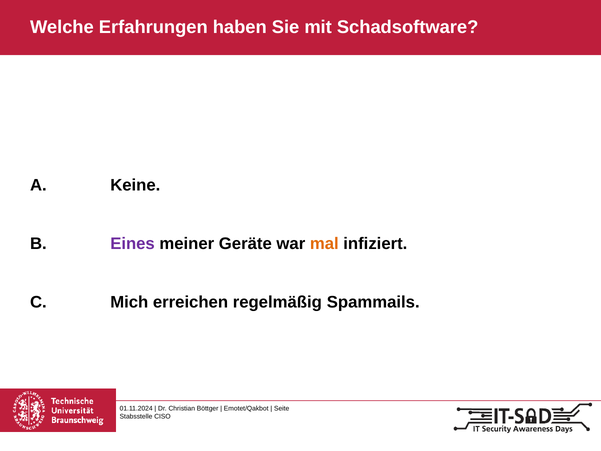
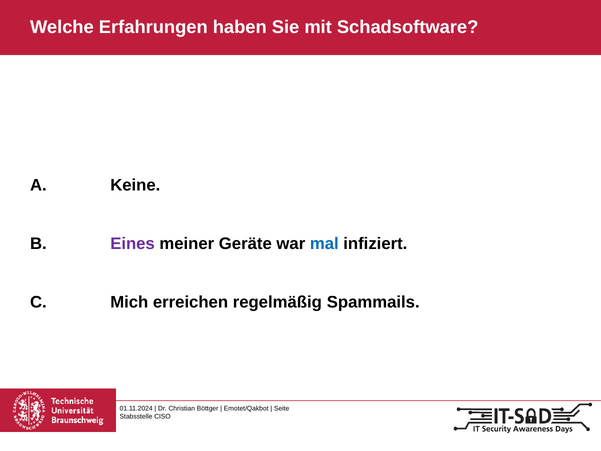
mal colour: orange -> blue (324, 244)
